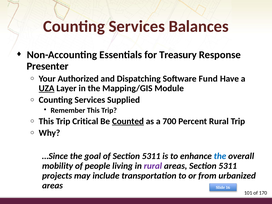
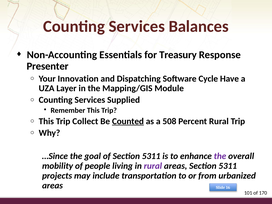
Authorized: Authorized -> Innovation (78, 79)
Fund: Fund -> Cycle (208, 79)
UZA underline: present -> none (47, 88)
Critical: Critical -> Collect (85, 121)
700: 700 -> 508 (169, 121)
the colour: blue -> purple (220, 156)
